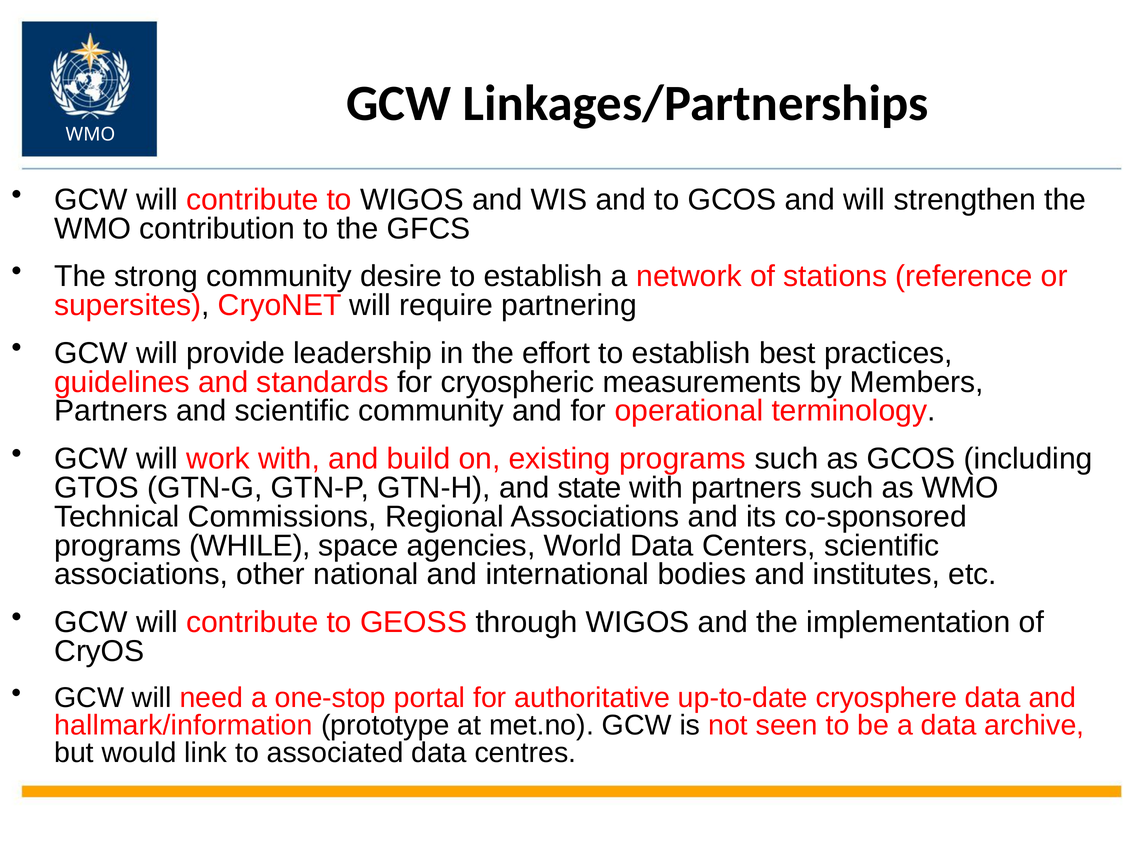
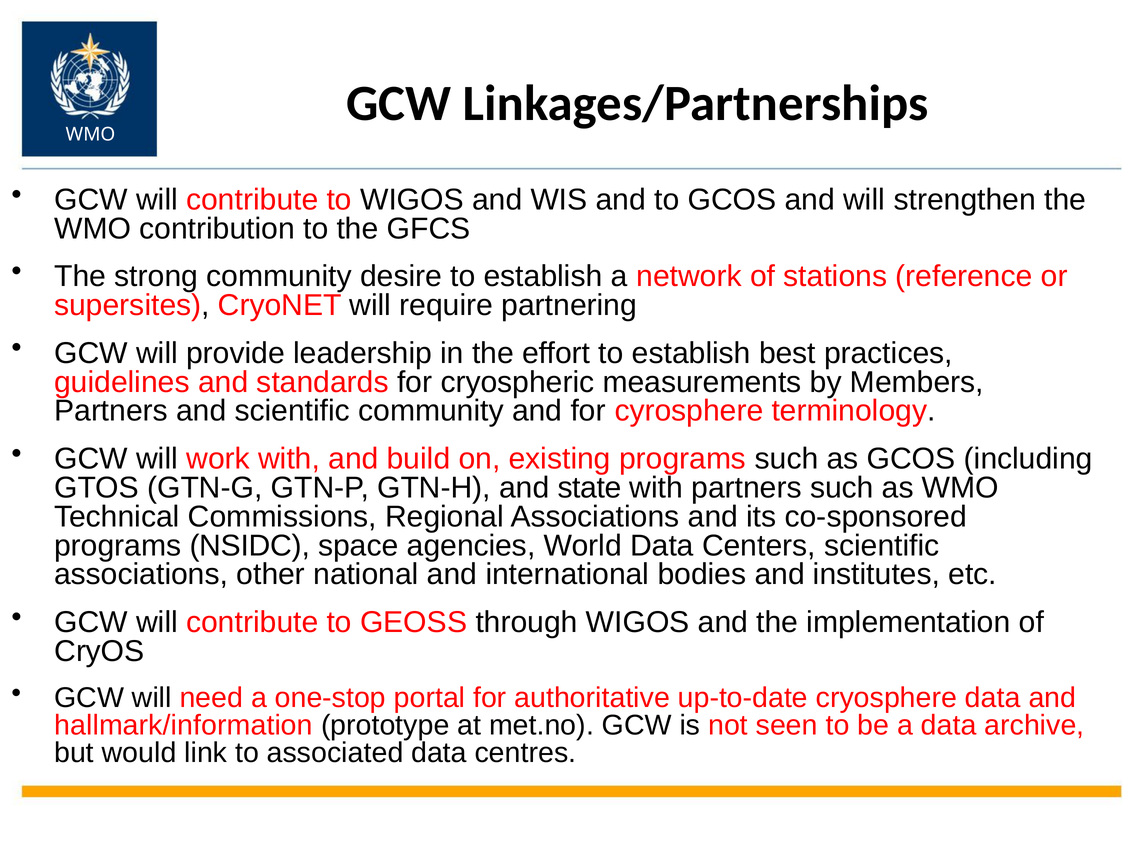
operational: operational -> cyrosphere (689, 411)
WHILE: WHILE -> NSIDC (250, 546)
